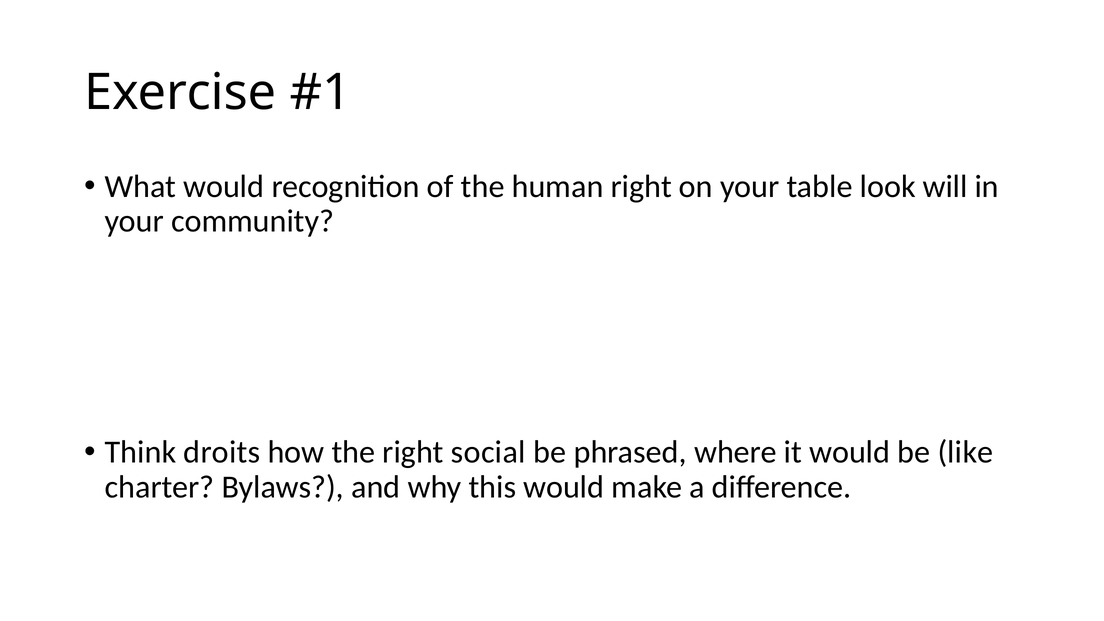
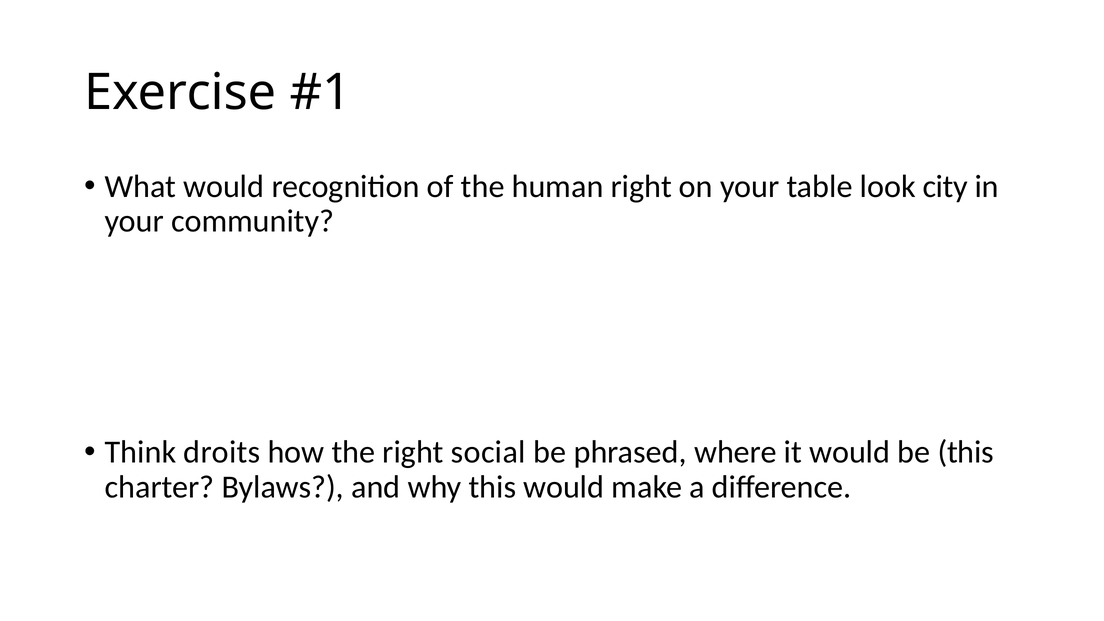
will: will -> city (945, 187)
be like: like -> this (966, 452)
